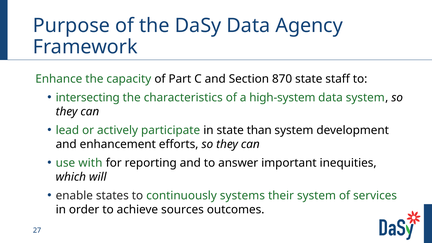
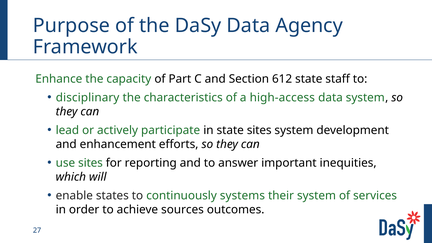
870: 870 -> 612 (282, 79)
intersecting: intersecting -> disciplinary (88, 98)
high-system: high-system -> high-access (282, 98)
state than: than -> sites (259, 130)
use with: with -> sites (90, 163)
